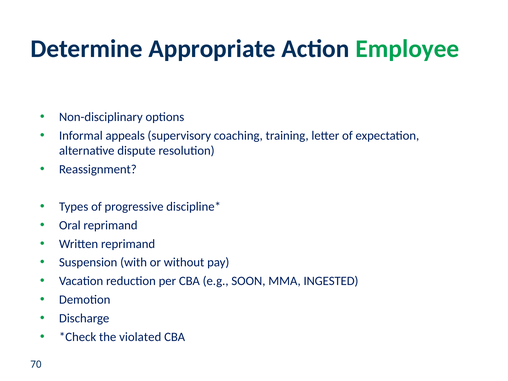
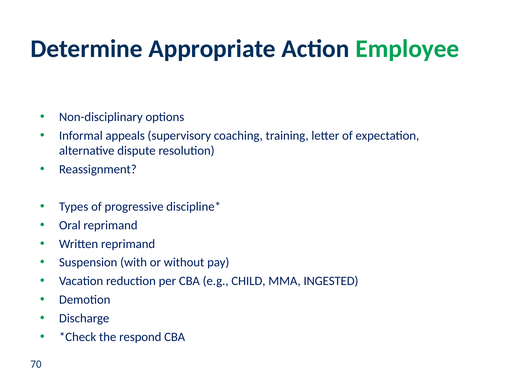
SOON: SOON -> CHILD (248, 281)
violated: violated -> respond (140, 337)
